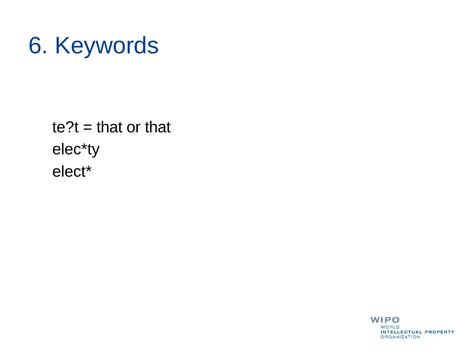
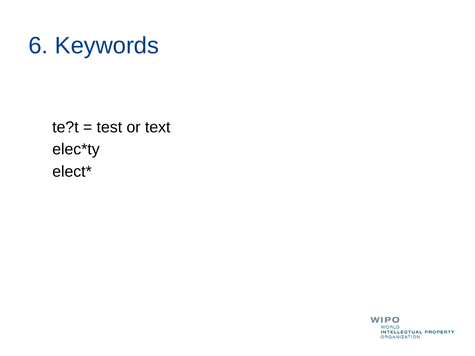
that: that -> test (109, 127)
or that: that -> text (158, 127)
